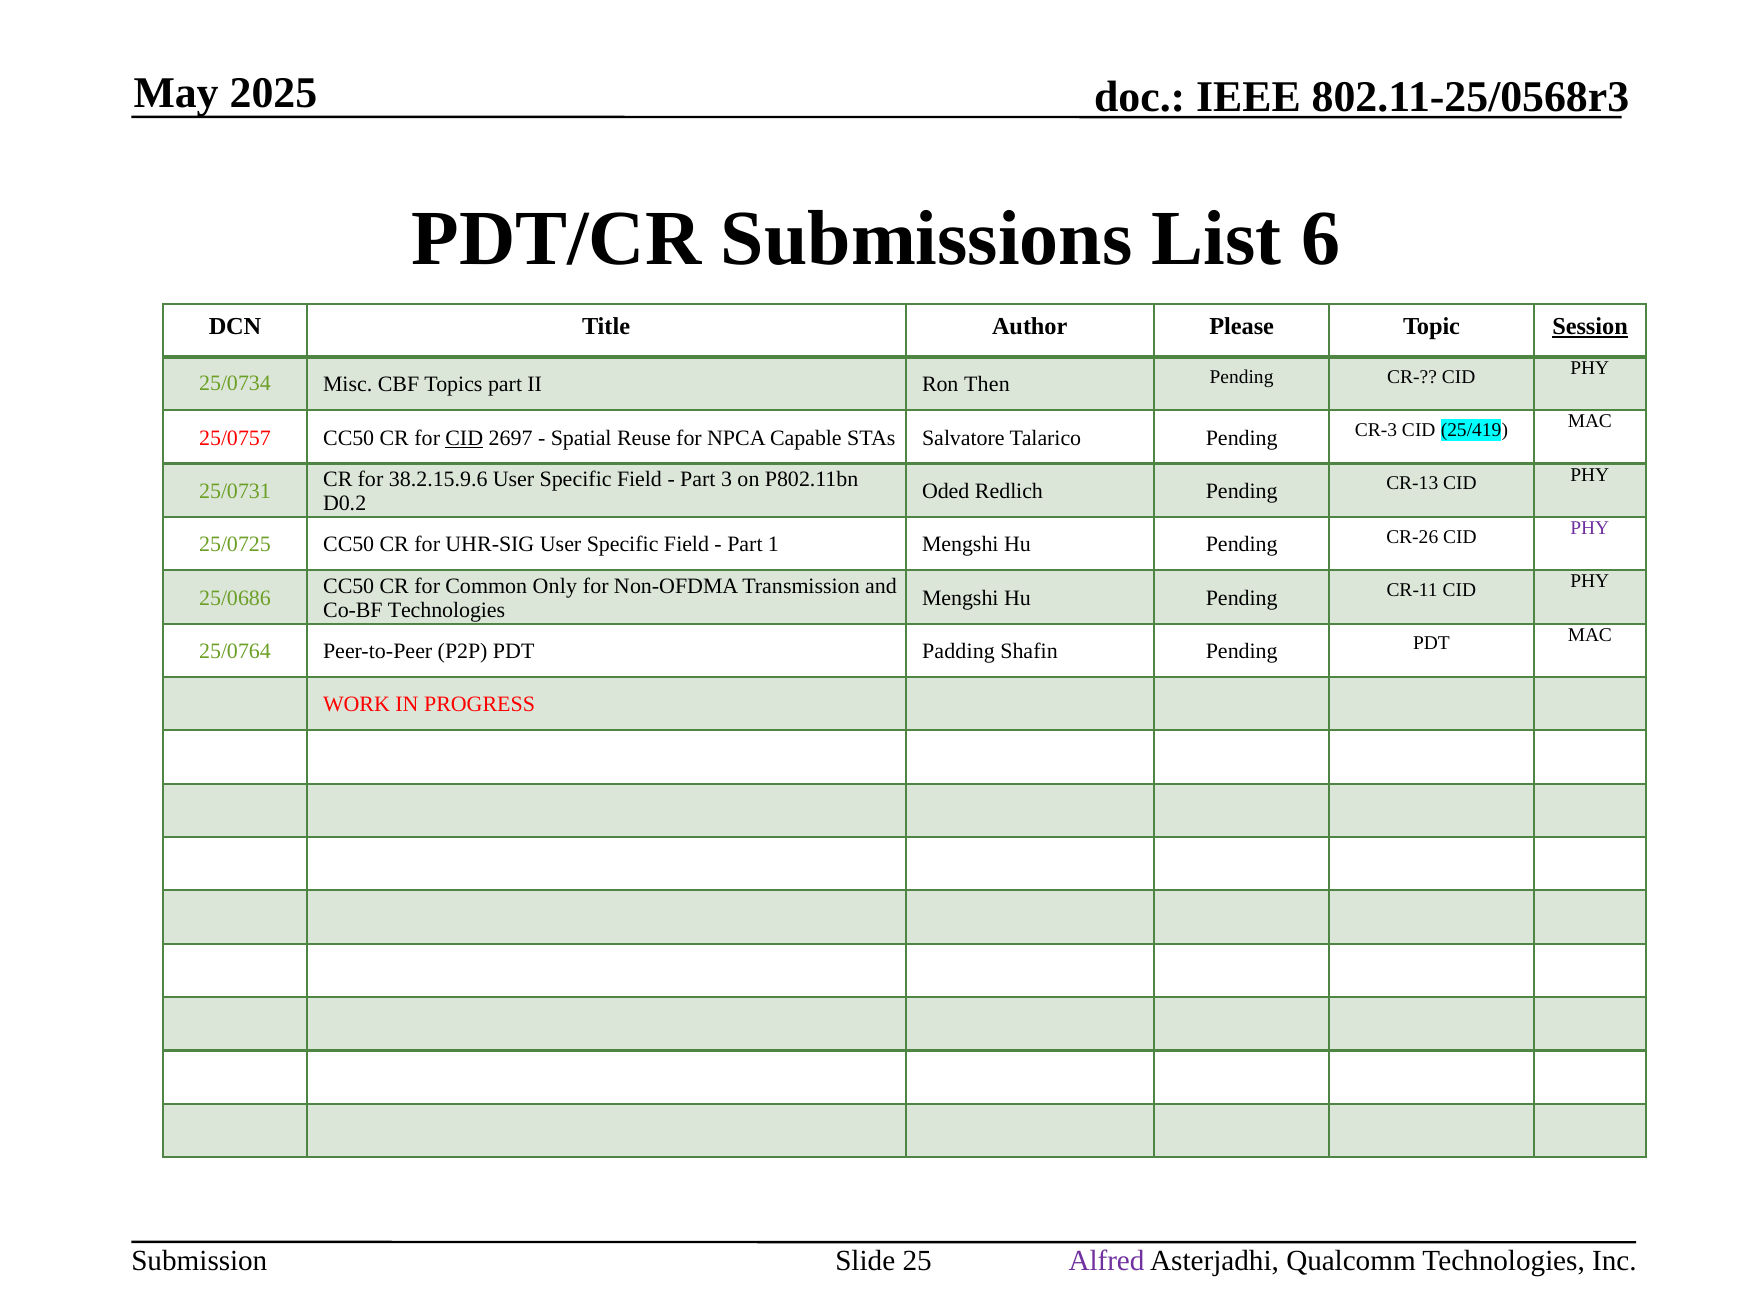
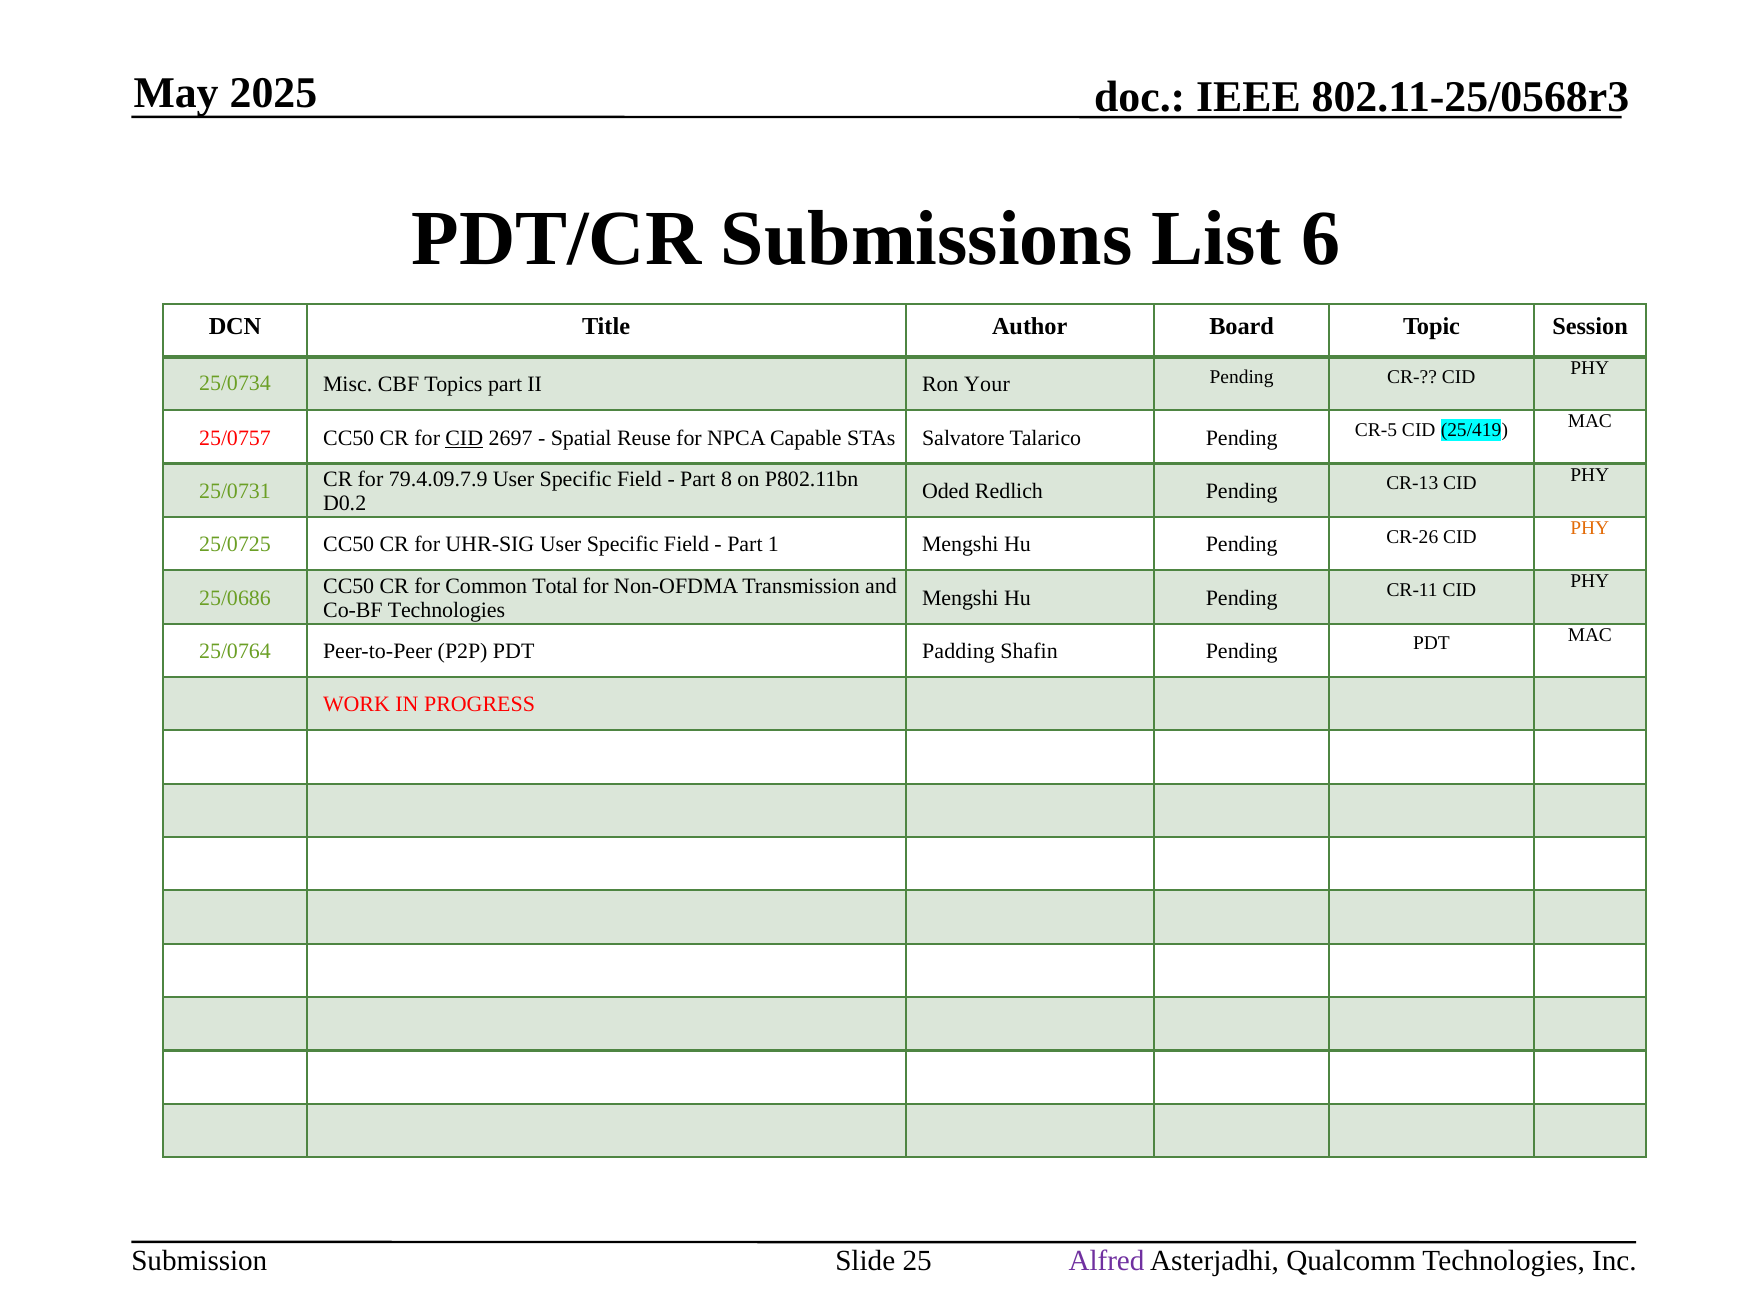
Please: Please -> Board (1242, 327)
Session underline: present -> none (1590, 327)
Then: Then -> Your (987, 384)
CR-3: CR-3 -> CR-5 (1376, 430)
38.2.15.9.6: 38.2.15.9.6 -> 79.4.09.7.9 (438, 479)
3: 3 -> 8 (727, 479)
PHY colour: purple -> orange (1590, 528)
Only: Only -> Total (555, 586)
